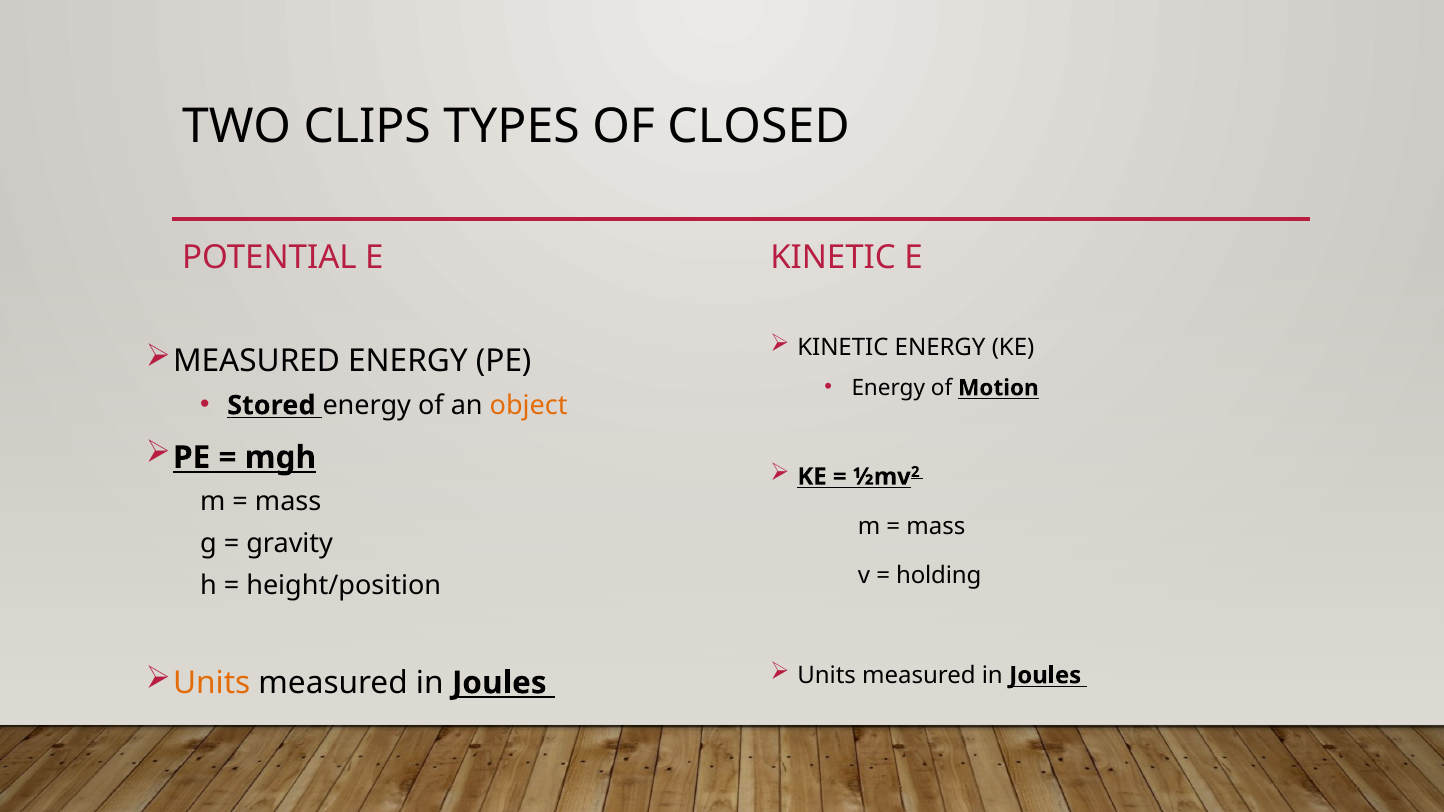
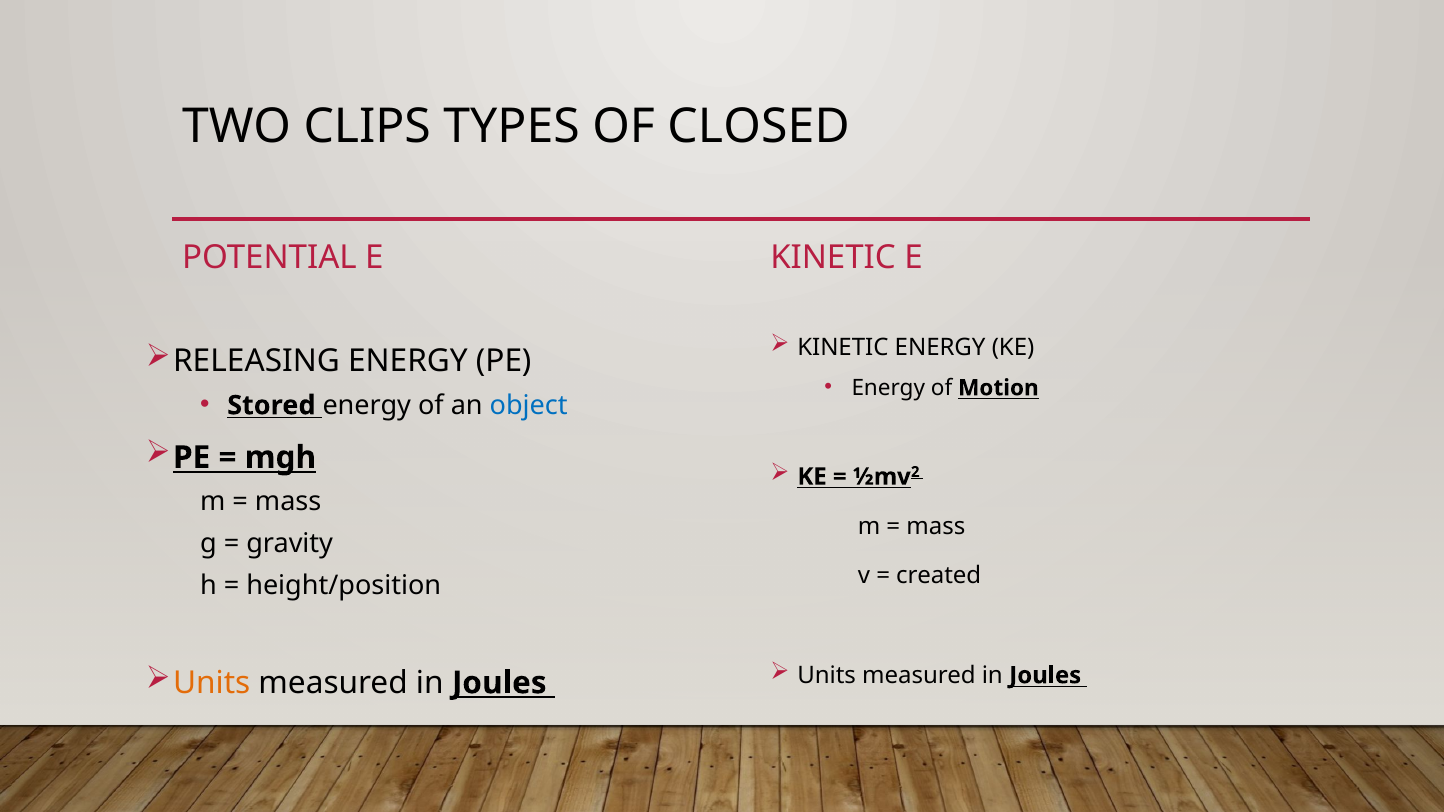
MEASURED: MEASURED -> RELEASING (256, 361)
object colour: orange -> blue (529, 406)
holding: holding -> created (939, 576)
